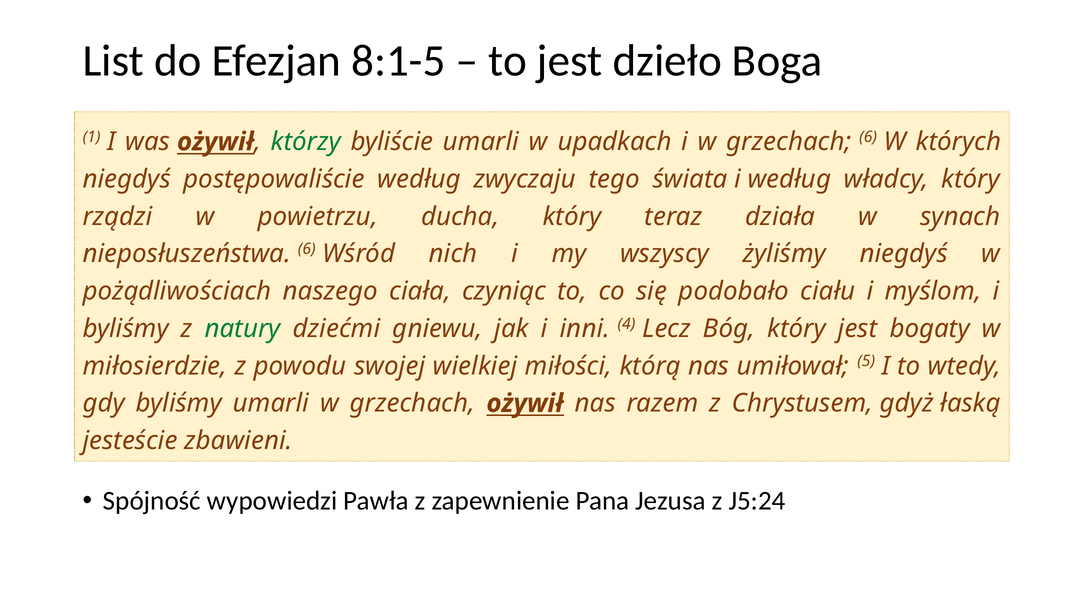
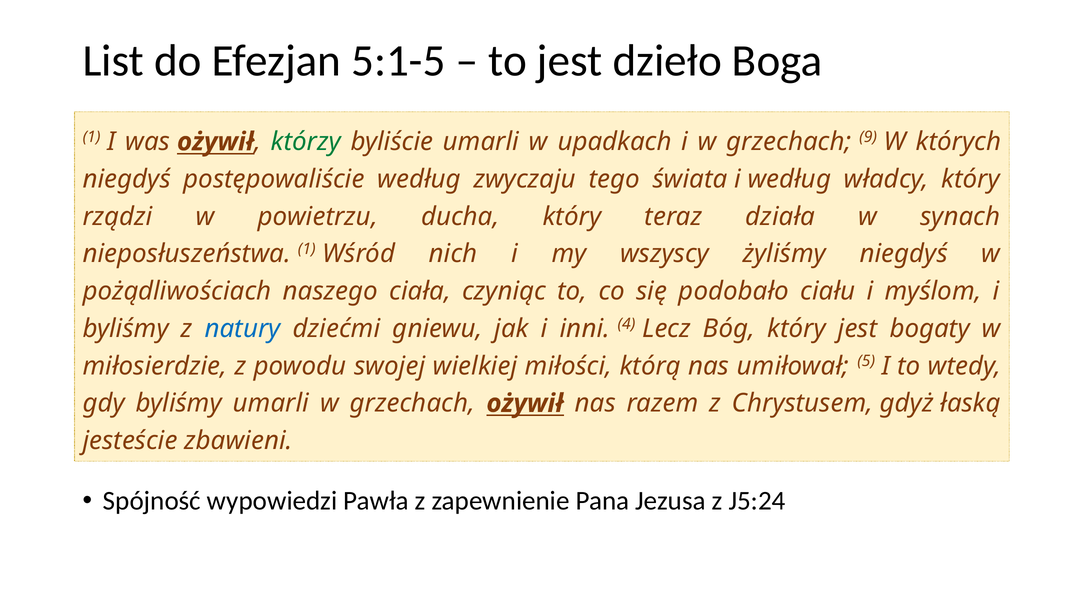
8:1-5: 8:1-5 -> 5:1-5 (398, 61)
grzechach 6: 6 -> 9 (868, 137)
nieposłuszeństwa 6: 6 -> 1 (307, 249)
natury colour: green -> blue (243, 328)
